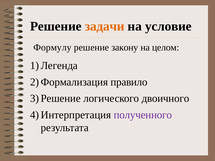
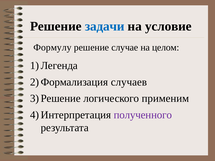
задачи colour: orange -> blue (105, 26)
закону: закону -> случае (125, 47)
правило: правило -> случаев (129, 82)
двоичного: двоичного -> применим (165, 99)
